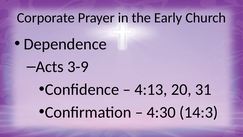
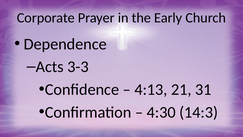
3-9: 3-9 -> 3-3 (78, 67)
20: 20 -> 21 (181, 89)
